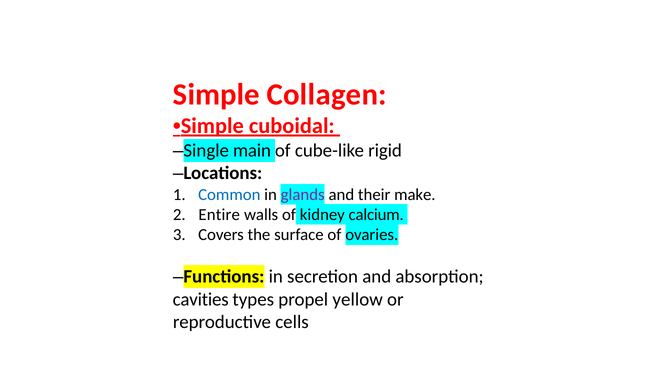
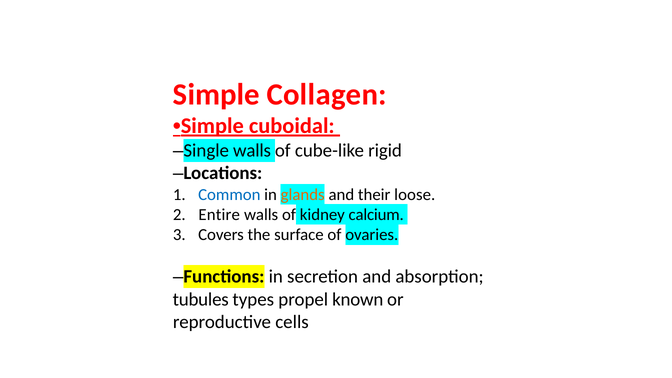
Single main: main -> walls (252, 151)
glands colour: purple -> orange (303, 195)
make: make -> loose (415, 195)
cavities: cavities -> tubules (201, 299)
yellow: yellow -> known (358, 299)
